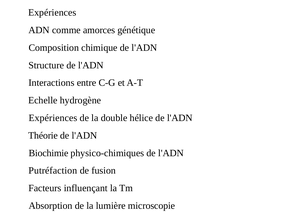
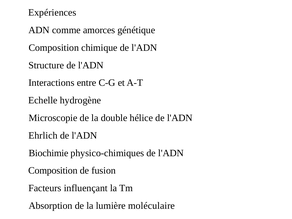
Expériences: Expériences -> Microscopie (53, 118)
Théorie: Théorie -> Ehrlich (43, 135)
Putréfaction: Putréfaction -> Composition (53, 171)
microscopie: microscopie -> moléculaire (151, 206)
